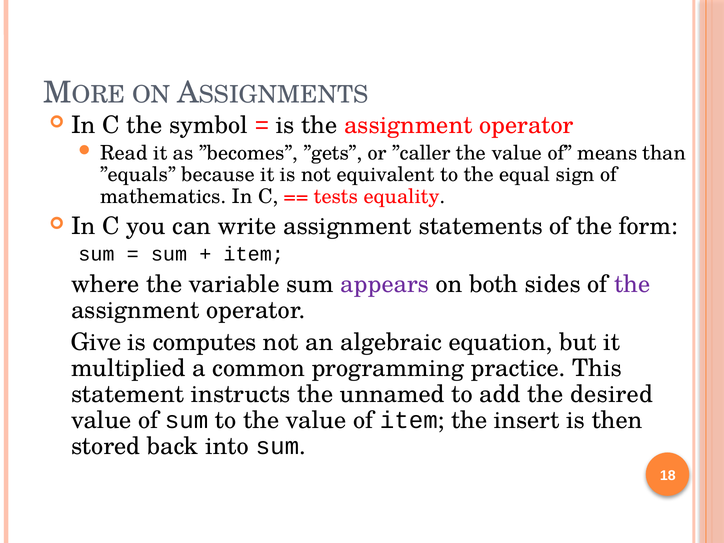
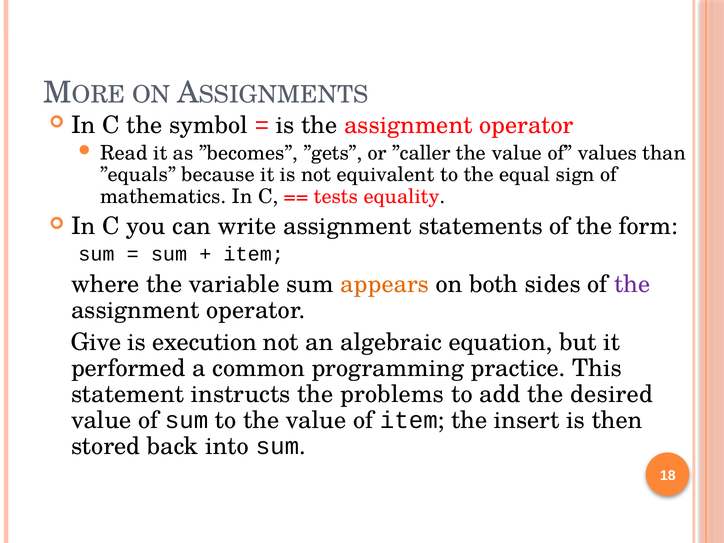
means: means -> values (607, 153)
appears colour: purple -> orange (385, 284)
computes: computes -> execution (205, 342)
multiplied: multiplied -> performed (128, 368)
unnamed: unnamed -> problems (392, 394)
